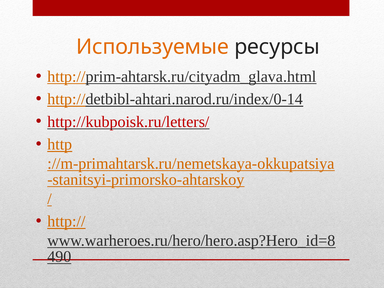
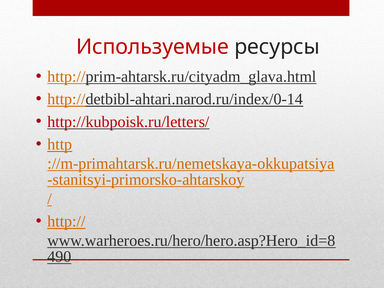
Используемые colour: orange -> red (152, 47)
